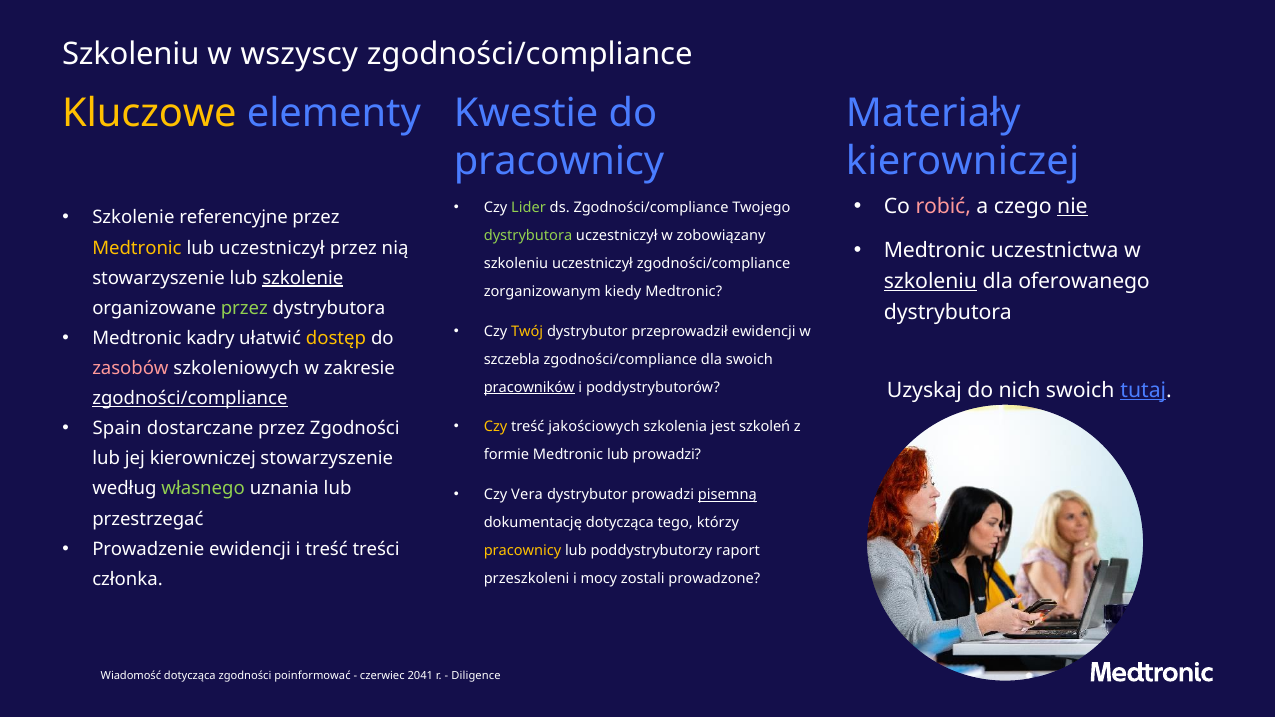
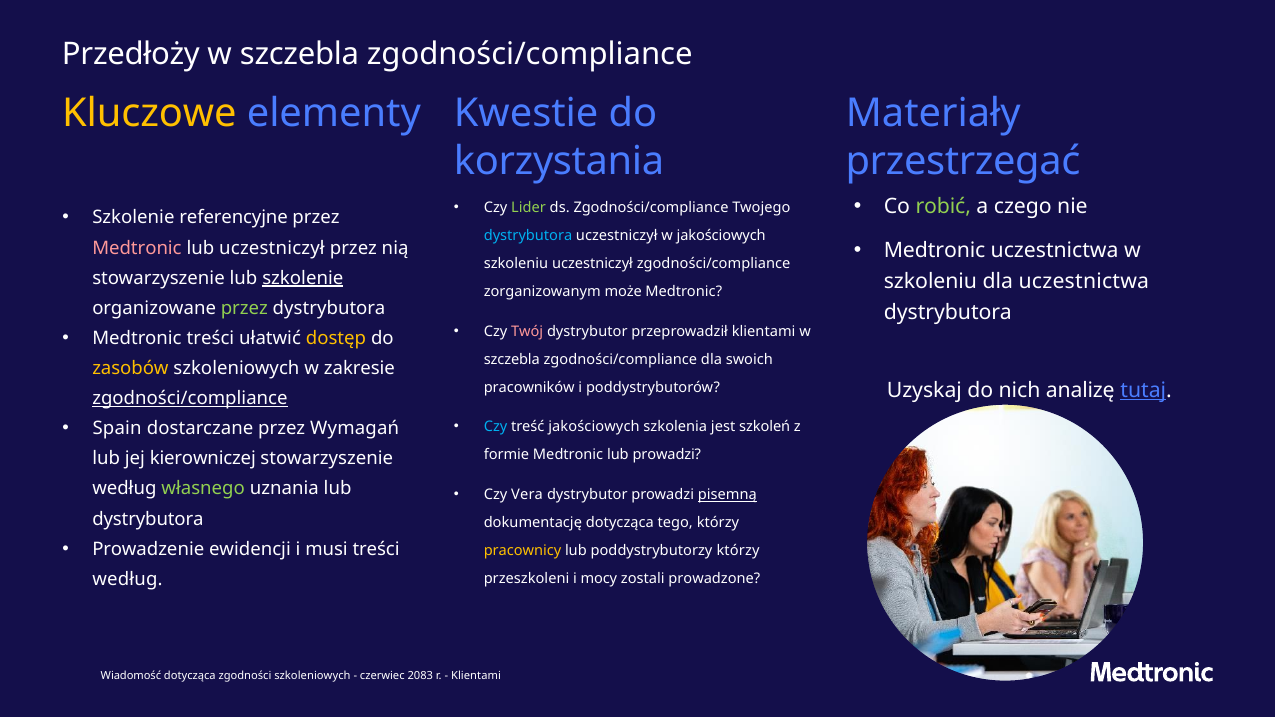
Szkoleniu: Szkoleniu -> Przedłoży (131, 55)
wszyscy: wszyscy -> szczebla (300, 55)
pracownicy: pracownicy -> korzystania (559, 162)
kierowniczej: kierowniczej -> przestrzegać (963, 162)
robić colour: pink -> light green (943, 206)
nie underline: present -> none (1072, 206)
dystrybutora colour: light green -> light blue (528, 236)
w zobowiązany: zobowiązany -> jakościowych (721, 236)
Medtronic colour: yellow -> pink (137, 248)
szkoleniu underline: present -> none (930, 282)
dla oferowanego: oferowanego -> uczestnictwa (1084, 282)
kiedy: kiedy -> może (623, 292)
Twój colour: yellow -> pink (527, 332)
przeprowadził ewidencji: ewidencji -> klientami (764, 332)
Medtronic kadry: kadry -> treści (210, 338)
zasobów colour: pink -> yellow (130, 368)
pracowników underline: present -> none (529, 387)
nich swoich: swoich -> analizę (1080, 390)
przez Zgodności: Zgodności -> Wymagań (355, 429)
Czy colour: yellow -> light blue (496, 427)
przestrzegać: przestrzegać -> dystrybutora (148, 519)
i treść: treść -> musi (327, 549)
poddystrybutorzy raport: raport -> którzy (738, 551)
członka: członka -> według (127, 579)
zgodności poinformować: poinformować -> szkoleniowych (312, 676)
2041: 2041 -> 2083 (420, 676)
Diligence: Diligence -> Klientami (476, 676)
